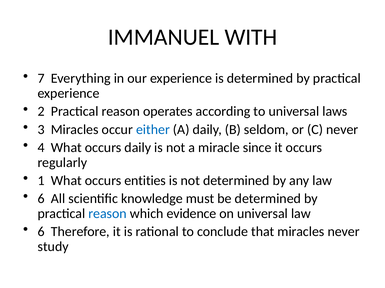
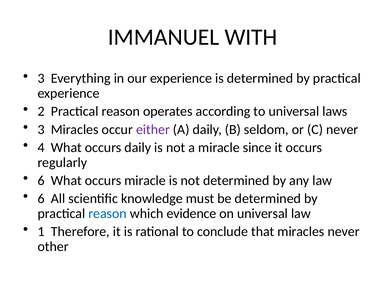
7: 7 -> 3 (41, 79)
either colour: blue -> purple (153, 130)
1: 1 -> 6 (41, 181)
occurs entities: entities -> miracle (145, 181)
6: 6 -> 1 (41, 232)
study: study -> other (53, 247)
